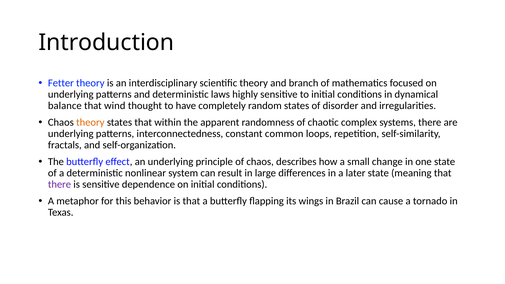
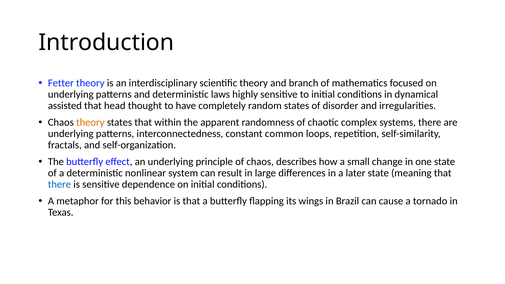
balance: balance -> assisted (65, 106)
wind: wind -> head (115, 106)
there colour: purple -> blue (59, 185)
